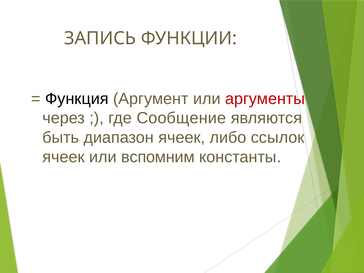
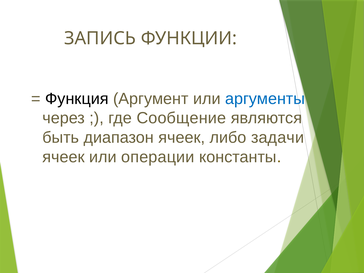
аргументы colour: red -> blue (265, 99)
ссылок: ссылок -> задачи (278, 138)
вспомним: вспомним -> операции (158, 157)
